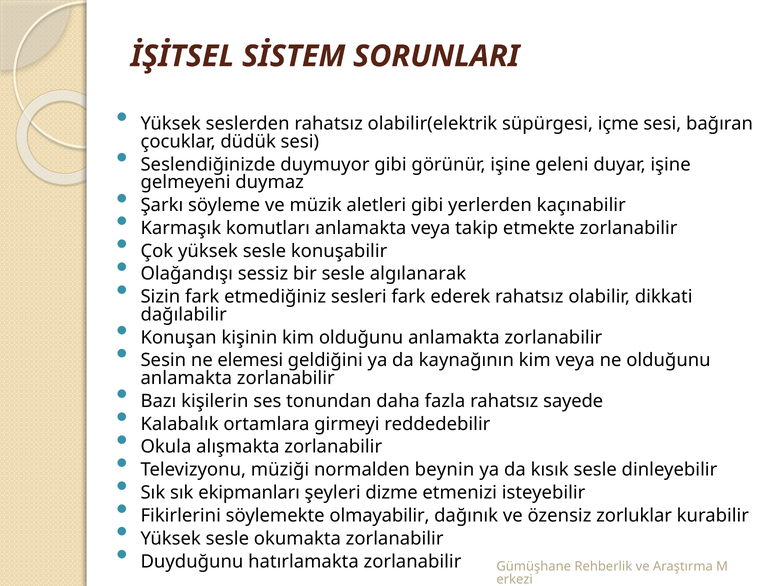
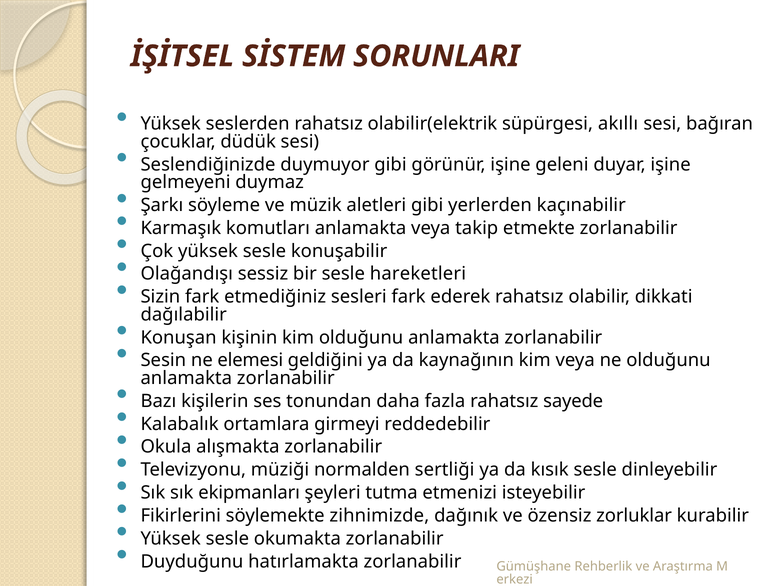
içme: içme -> akıllı (618, 124)
algılanarak: algılanarak -> hareketleri (418, 274)
beynin: beynin -> sertliği (445, 470)
dizme: dizme -> tutma (392, 493)
olmayabilir: olmayabilir -> zihnimizde (379, 516)
